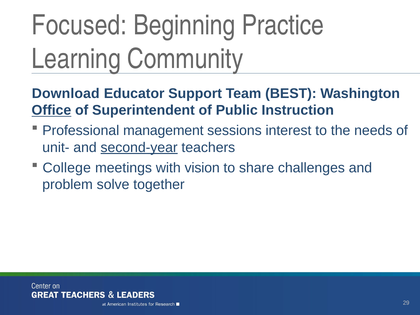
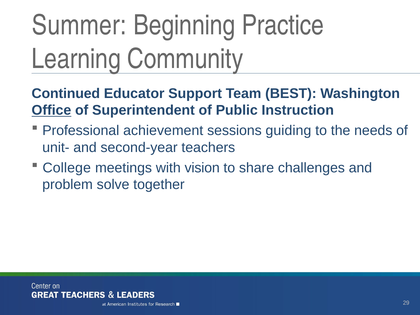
Focused: Focused -> Summer (79, 25)
Download: Download -> Continued (66, 94)
management: management -> achievement (163, 131)
interest: interest -> guiding (288, 131)
second-year underline: present -> none (139, 147)
